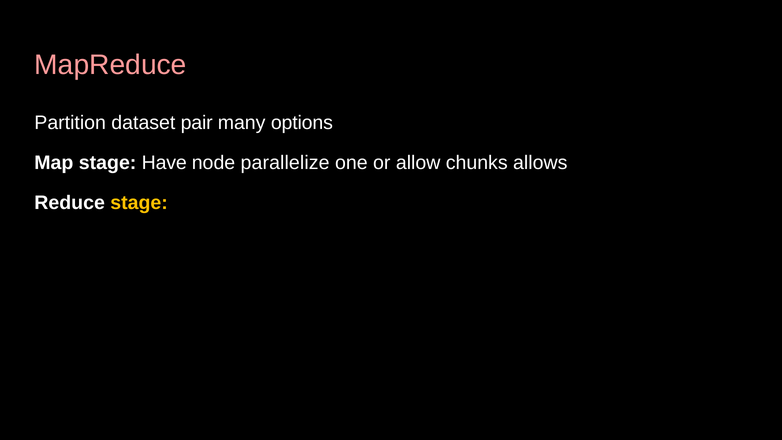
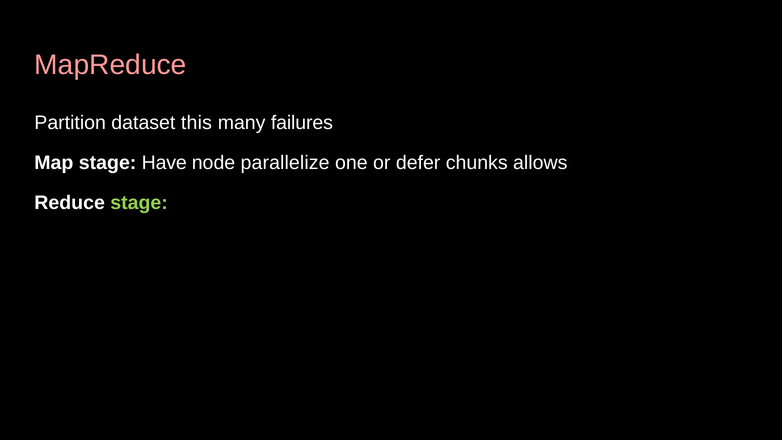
pair: pair -> this (196, 123)
options: options -> failures (302, 123)
allow: allow -> defer (418, 163)
stage colour: yellow -> light green (139, 203)
